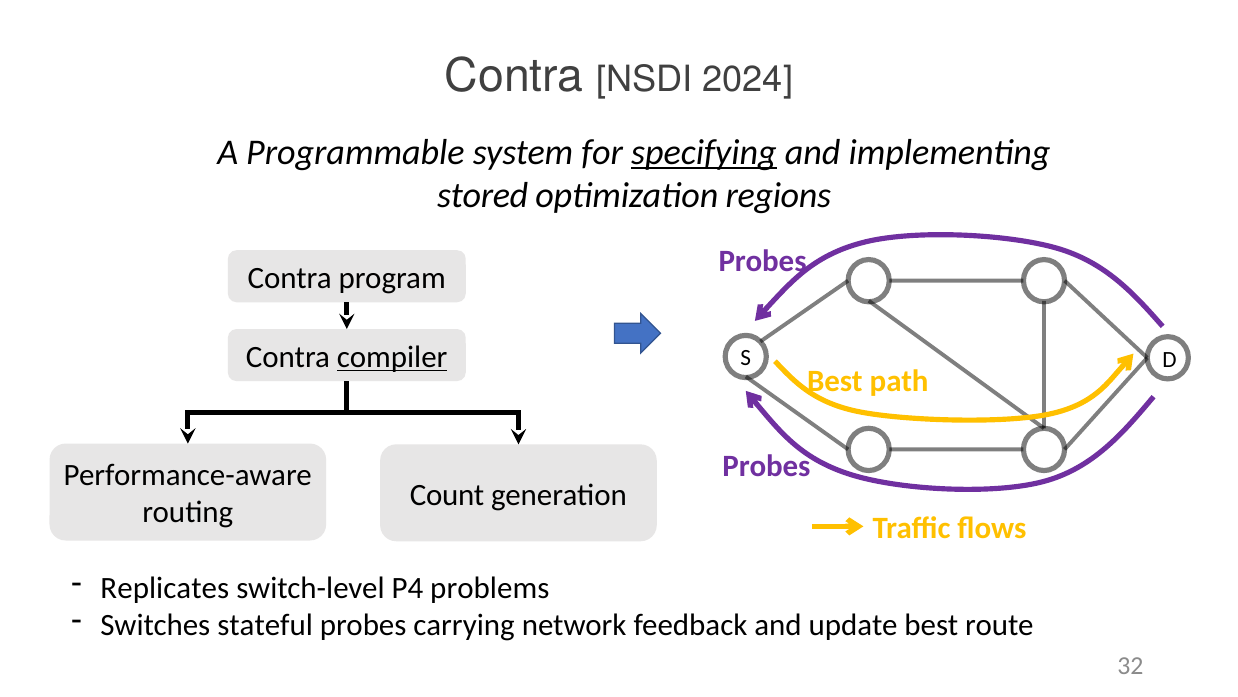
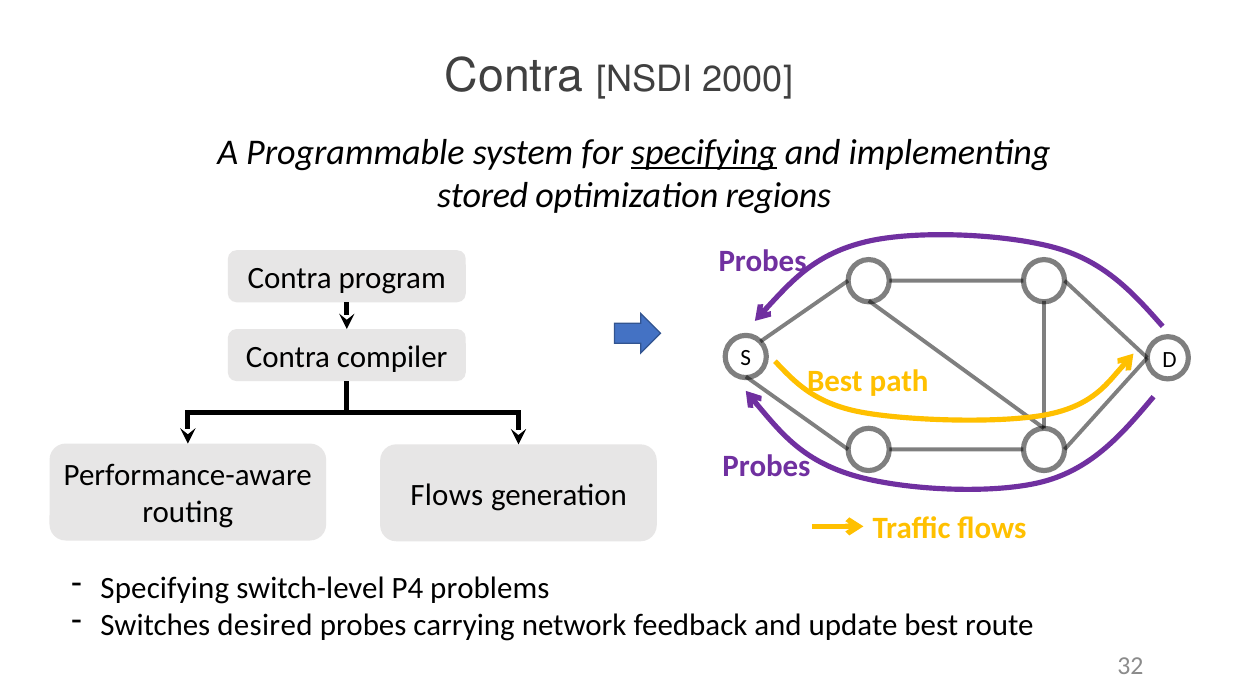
2024: 2024 -> 2000 (748, 80)
compiler underline: present -> none (392, 357)
Count: Count -> Flows (447, 494)
Replicates: Replicates -> Specifying (165, 588)
stateful: stateful -> desired (265, 625)
